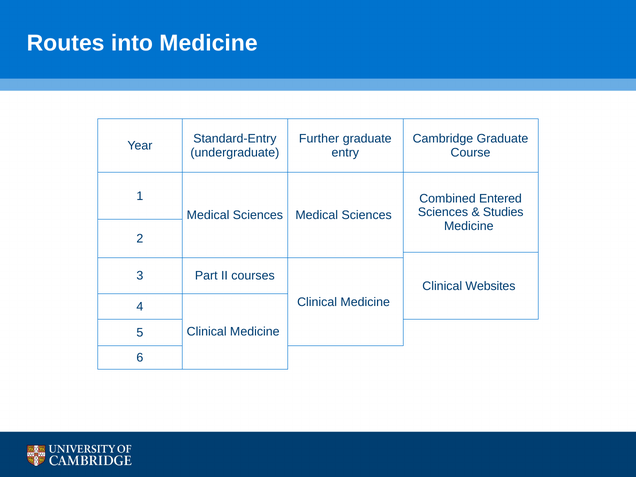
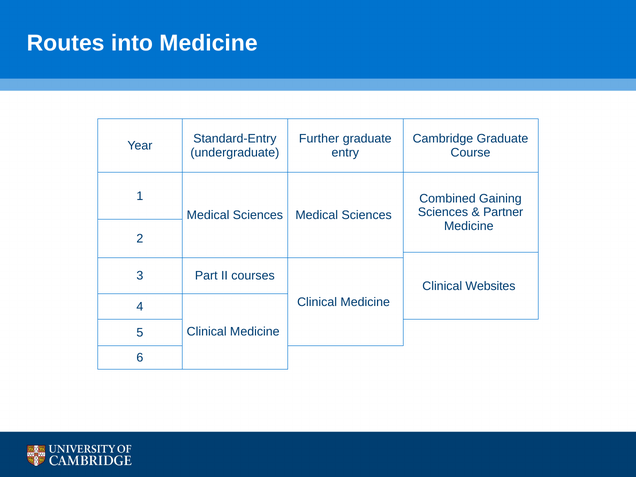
Entered: Entered -> Gaining (500, 199)
Studies: Studies -> Partner (503, 212)
